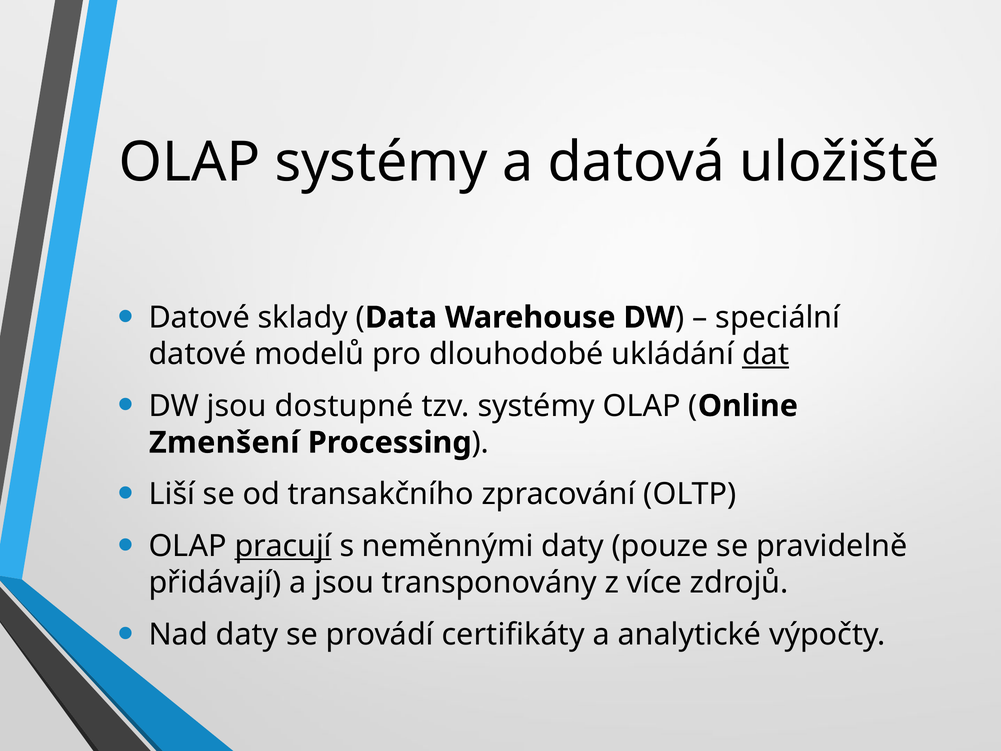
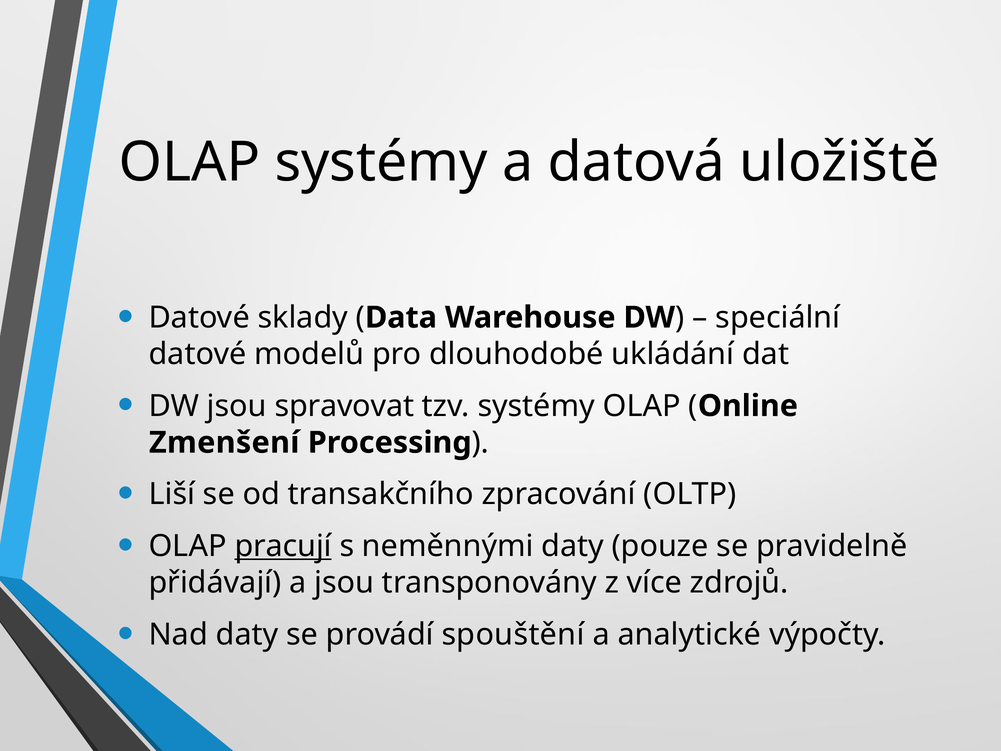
dat underline: present -> none (766, 354)
dostupné: dostupné -> spravovat (344, 406)
certifikáty: certifikáty -> spouštění (513, 634)
